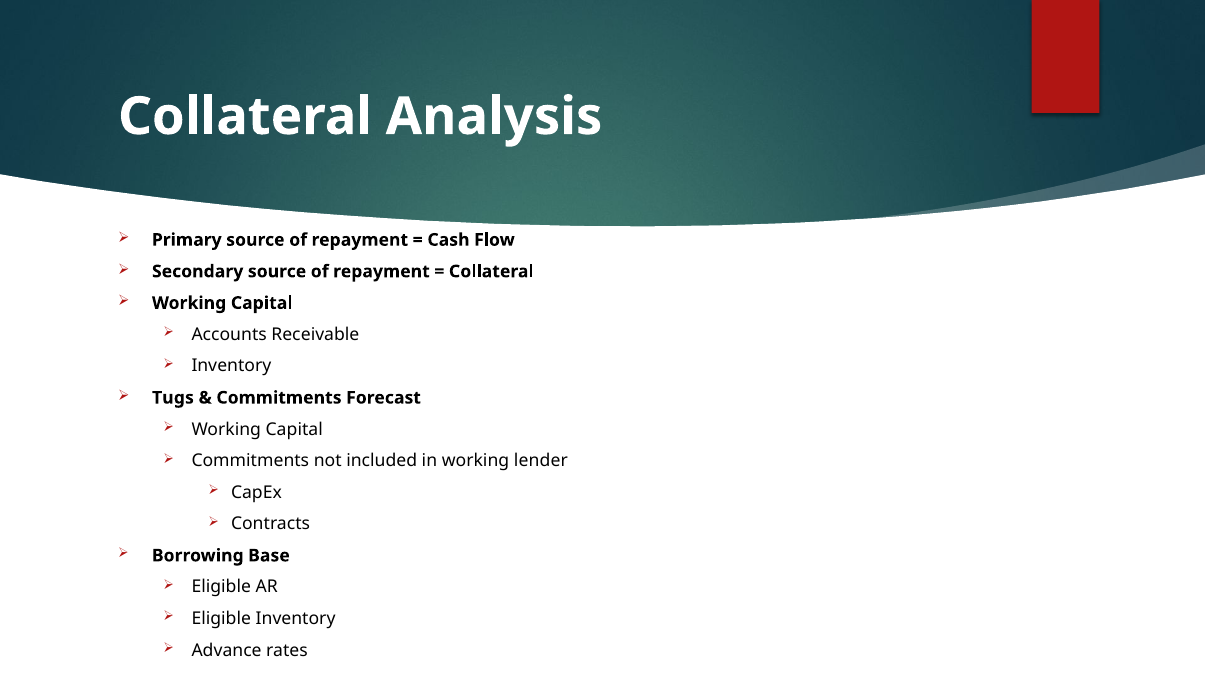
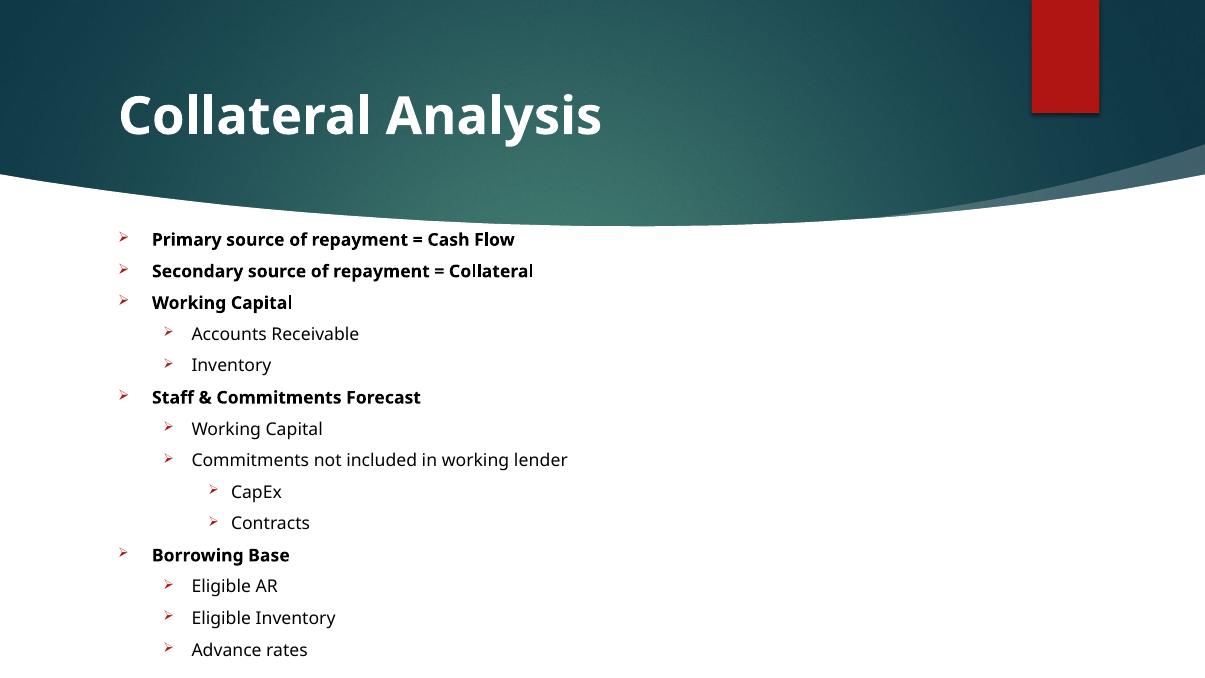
Tugs: Tugs -> Staff (173, 398)
